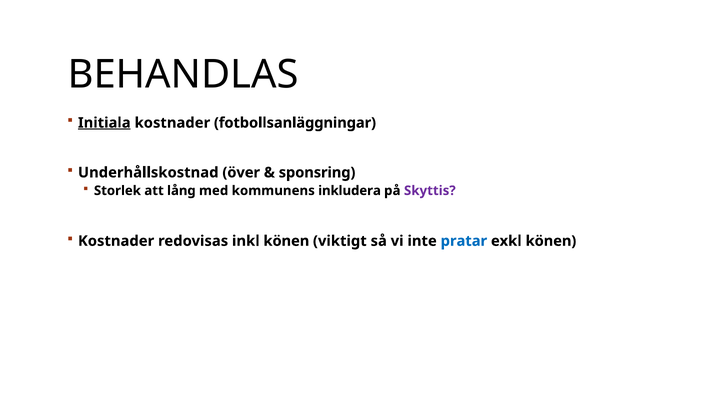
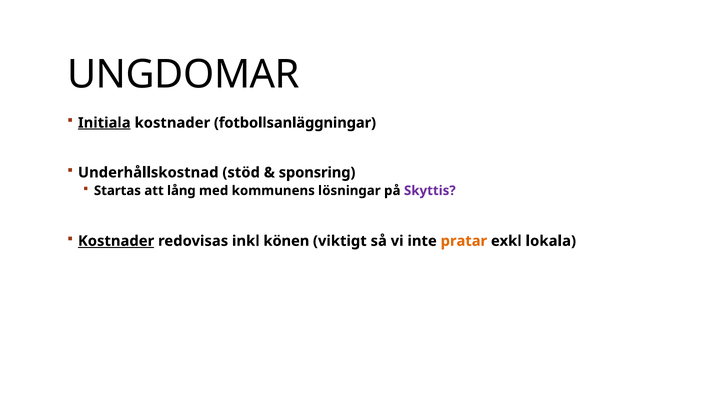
BEHANDLAS: BEHANDLAS -> UNGDOMAR (183, 75)
över: över -> stöd (241, 173)
Storlek: Storlek -> Startas (117, 191)
inkludera: inkludera -> lösningar (349, 191)
Kostnader underline: none -> present (116, 241)
pratar colour: blue -> orange (464, 241)
exkl könen: könen -> lokala (551, 241)
